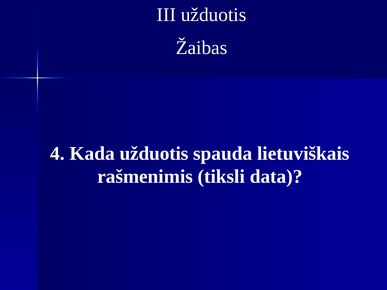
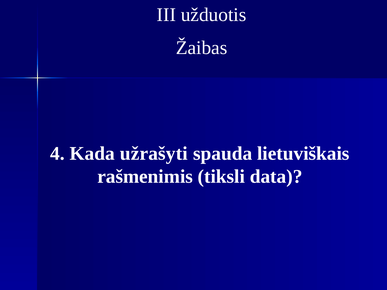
Kada užduotis: užduotis -> užrašyti (154, 154)
